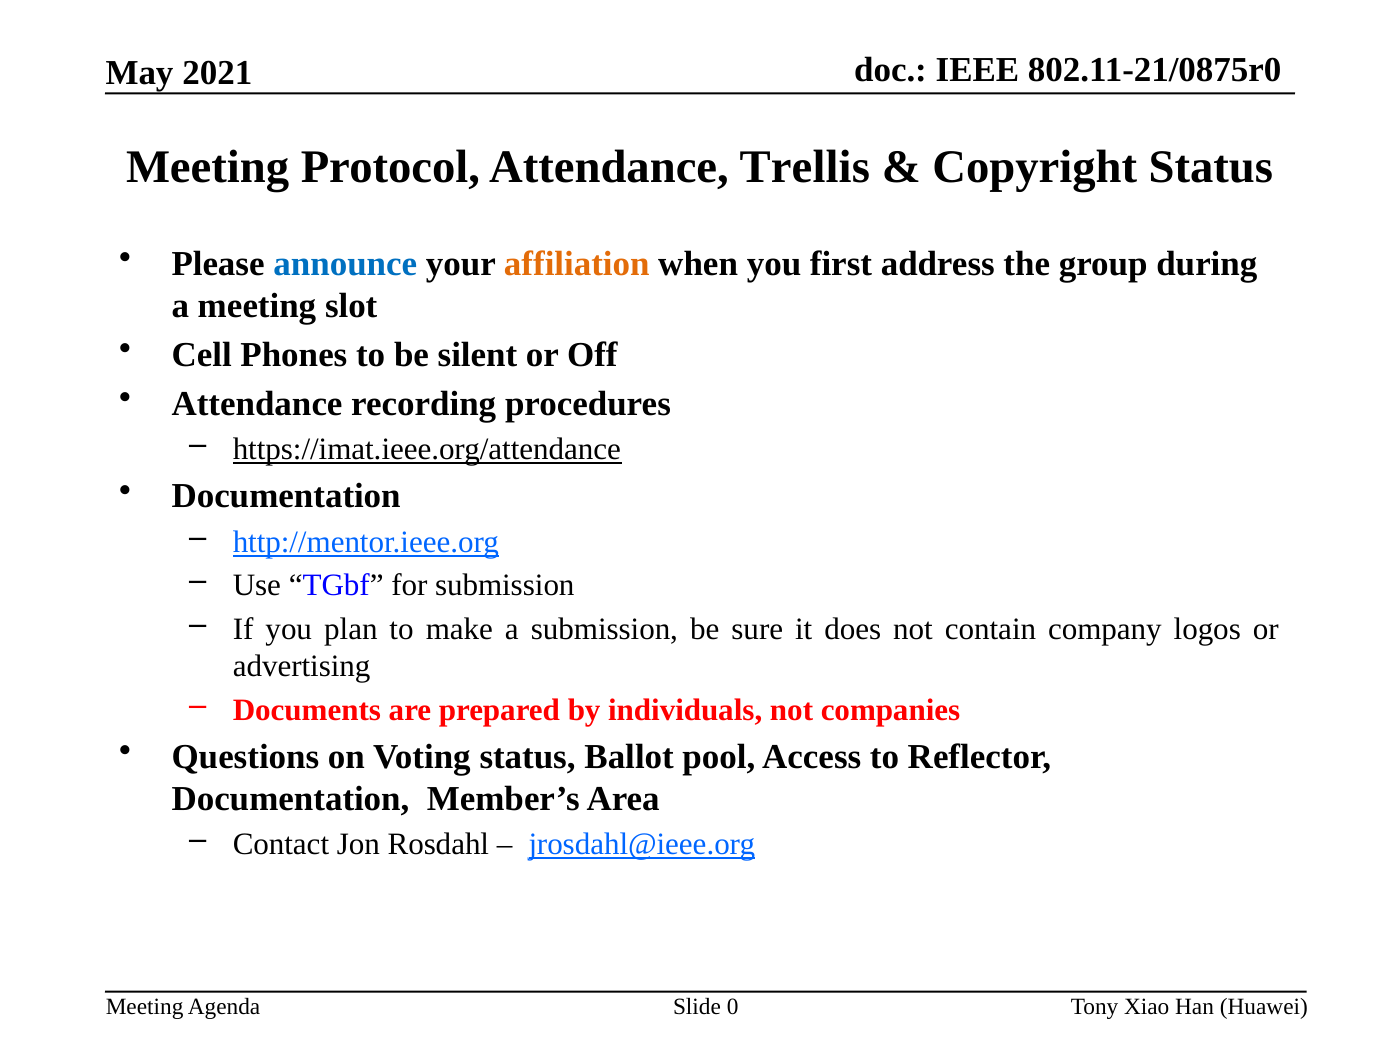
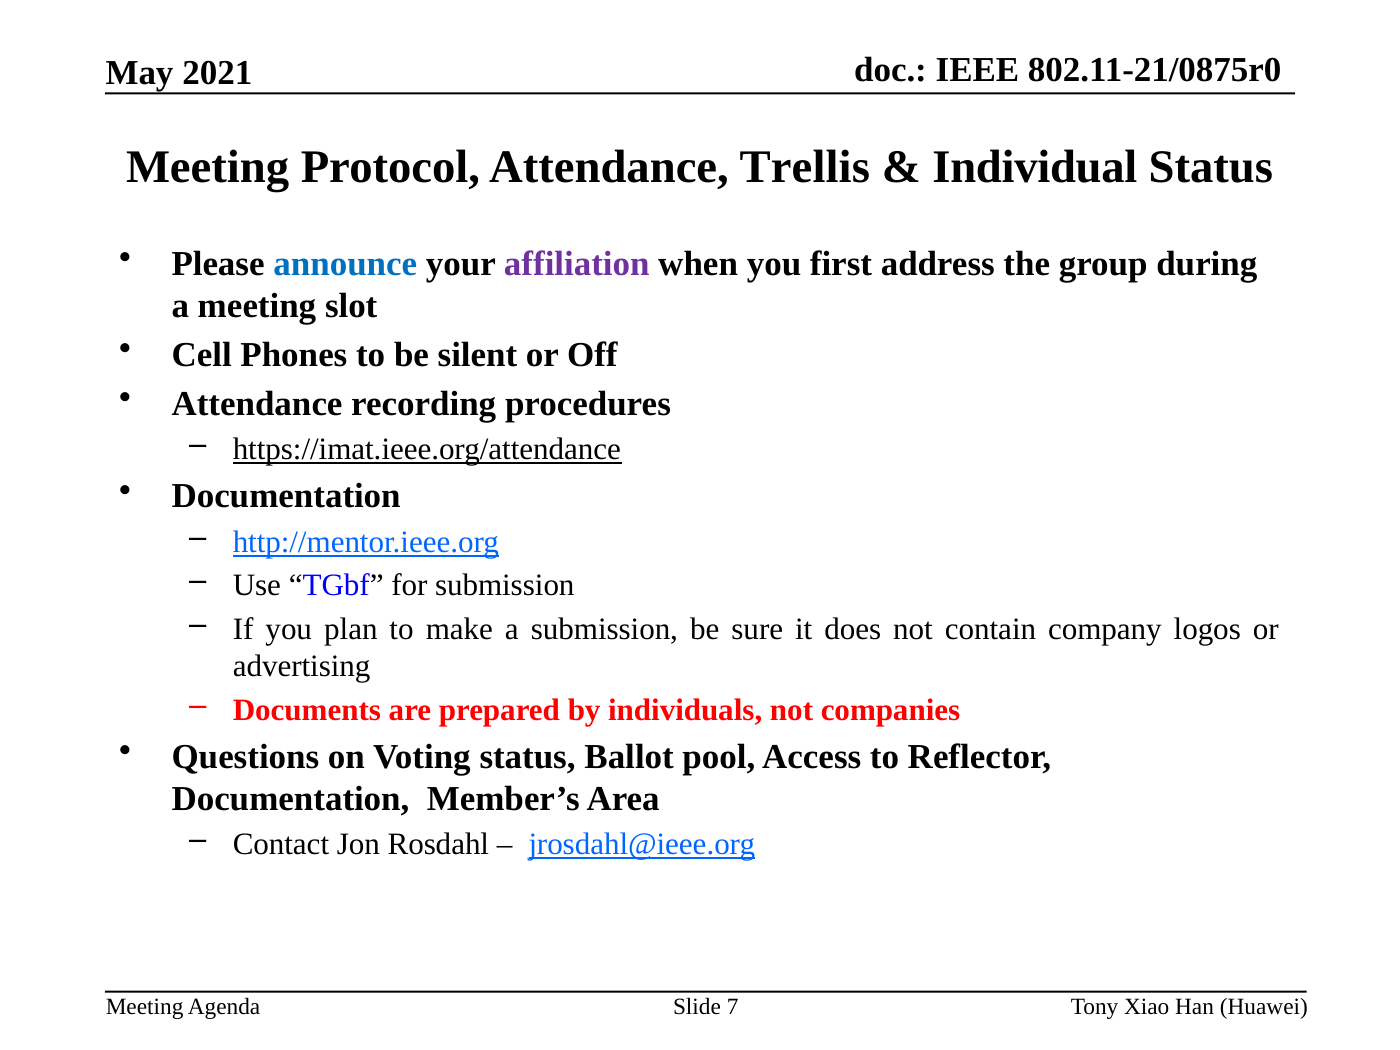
Copyright: Copyright -> Individual (1035, 167)
affiliation colour: orange -> purple (577, 264)
0: 0 -> 7 (733, 1007)
